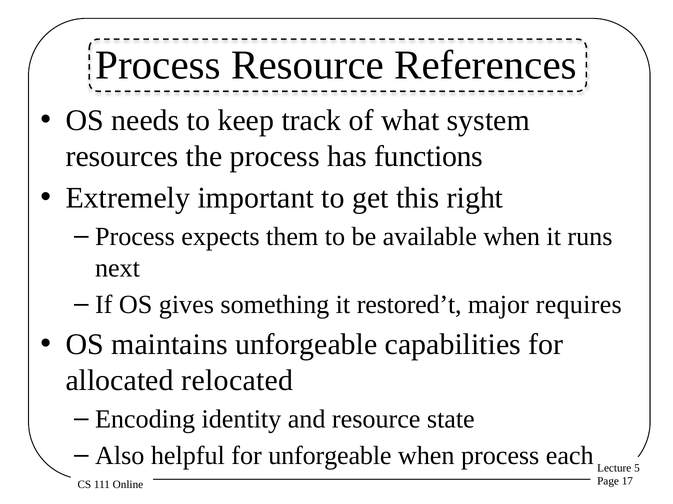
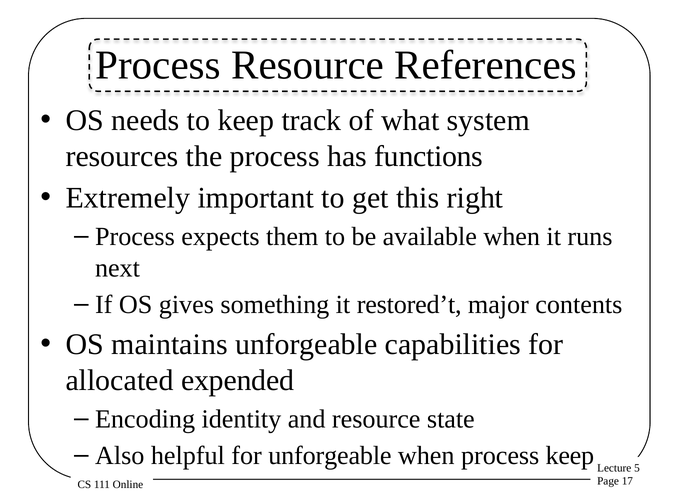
requires: requires -> contents (579, 305)
relocated: relocated -> expended (238, 381)
process each: each -> keep (570, 456)
